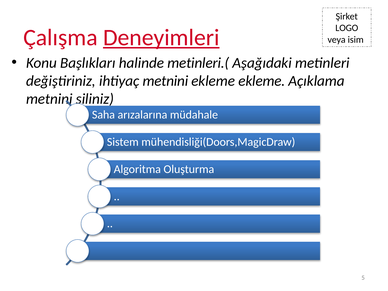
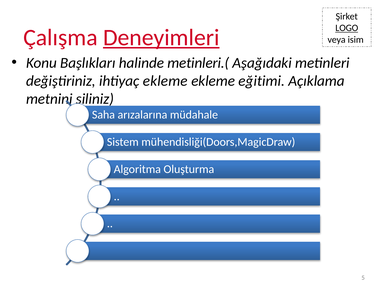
LOGO underline: none -> present (347, 28)
ihtiyaç metnini: metnini -> ekleme (165, 81)
ekleme ekleme: ekleme -> eğitimi (262, 81)
